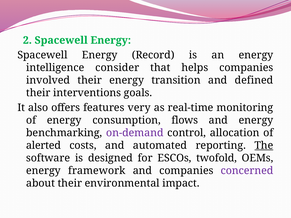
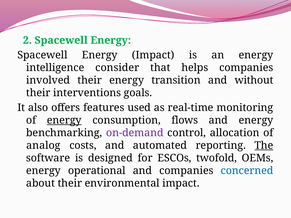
Energy Record: Record -> Impact (153, 55)
defined: defined -> without (254, 80)
very: very -> used (139, 108)
energy underline: none -> present (64, 120)
alerted: alerted -> analog (43, 146)
framework: framework -> operational (97, 171)
concerned colour: purple -> blue (247, 171)
